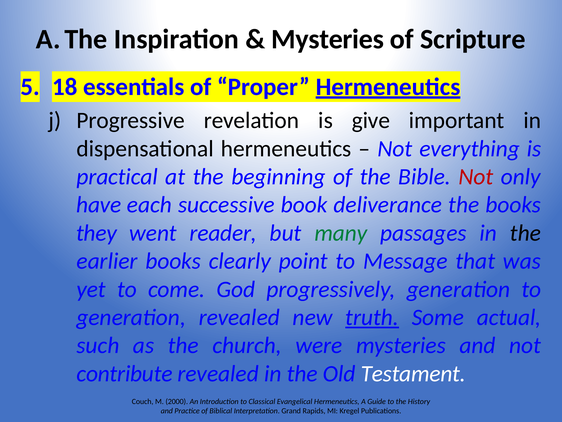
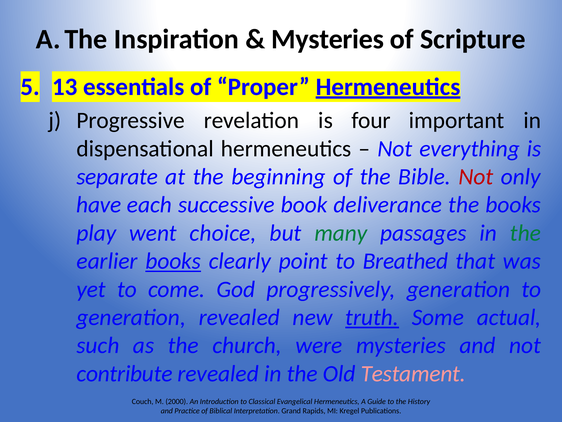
18: 18 -> 13 (65, 87)
give: give -> four (371, 120)
practical: practical -> separate (117, 177)
they: they -> play (96, 233)
reader: reader -> choice (223, 233)
the colour: black -> green (525, 233)
books underline: none -> present (173, 261)
Message: Message -> Breathed (405, 261)
Testament colour: white -> pink (413, 373)
